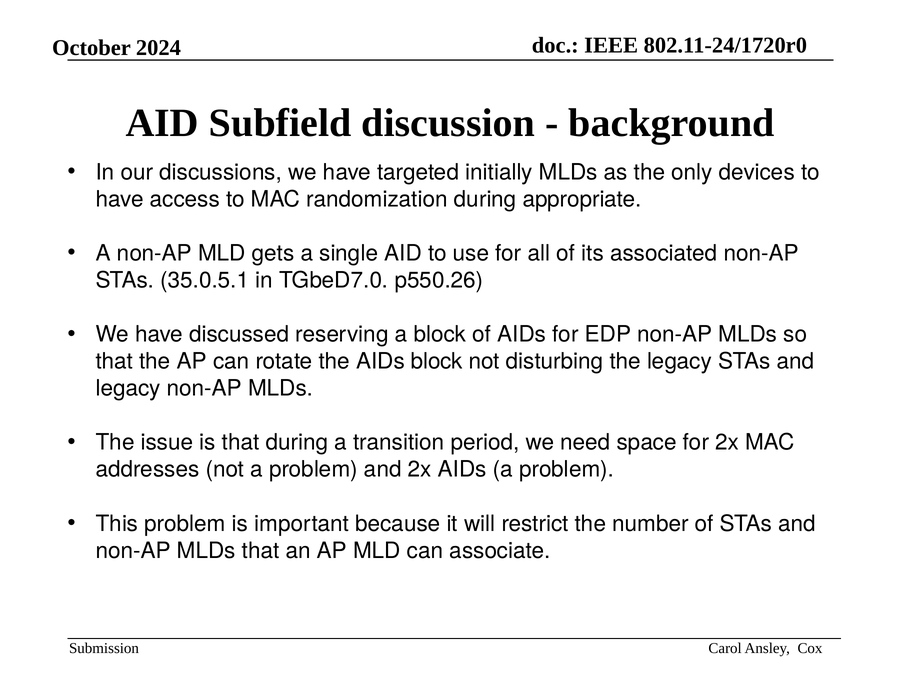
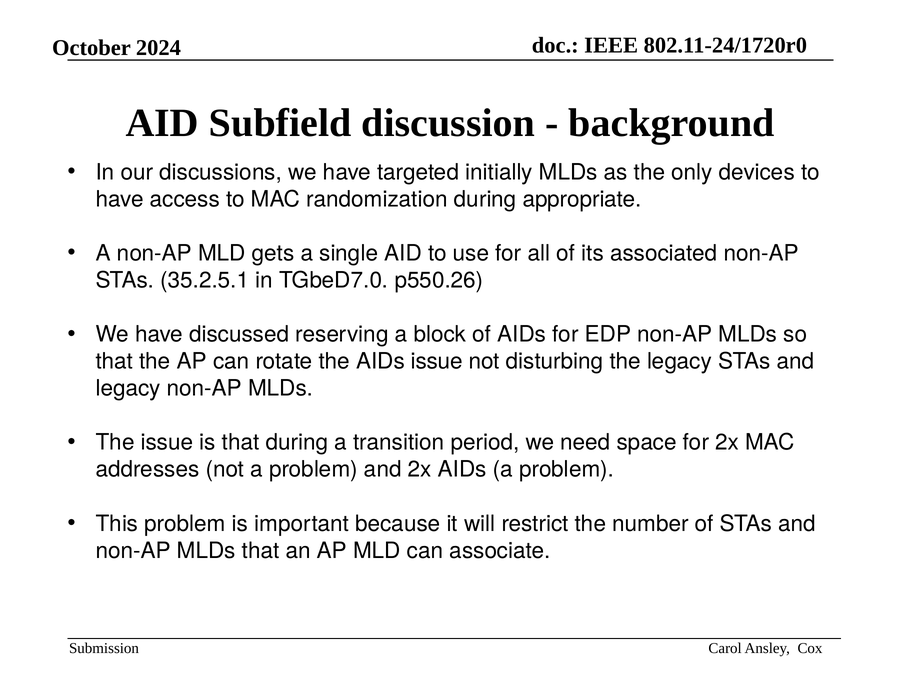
35.0.5.1: 35.0.5.1 -> 35.2.5.1 (205, 280)
AIDs block: block -> issue (437, 361)
